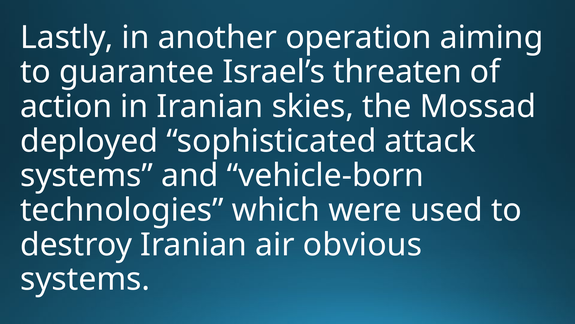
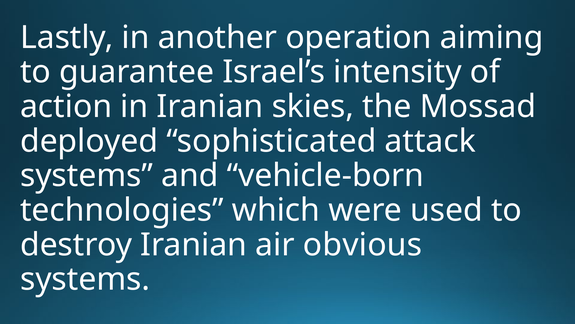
threaten: threaten -> intensity (397, 72)
